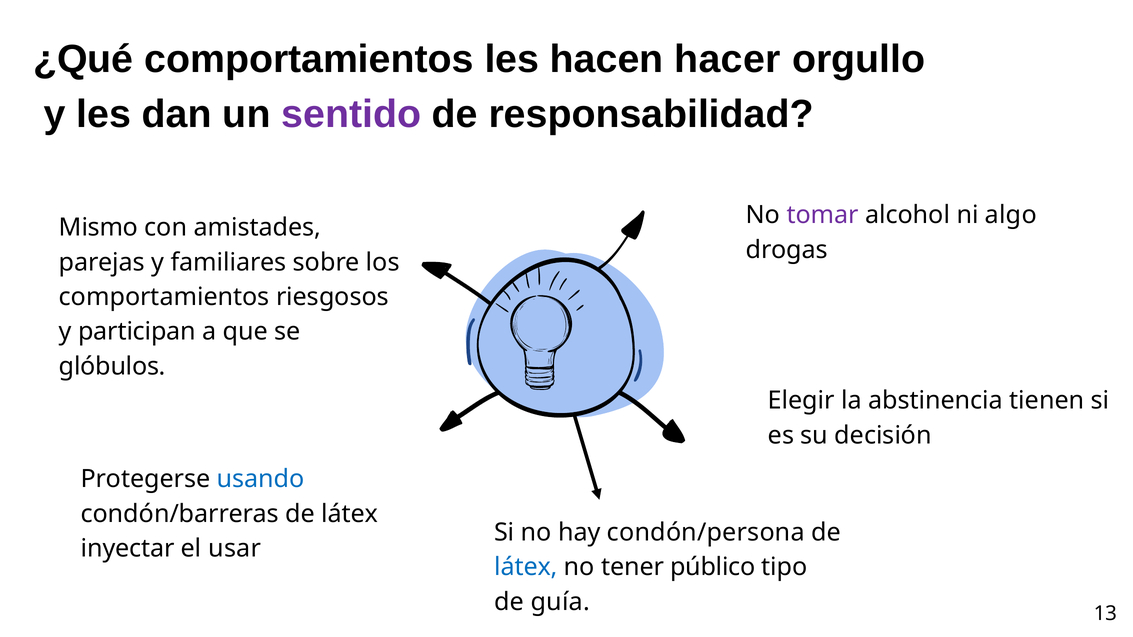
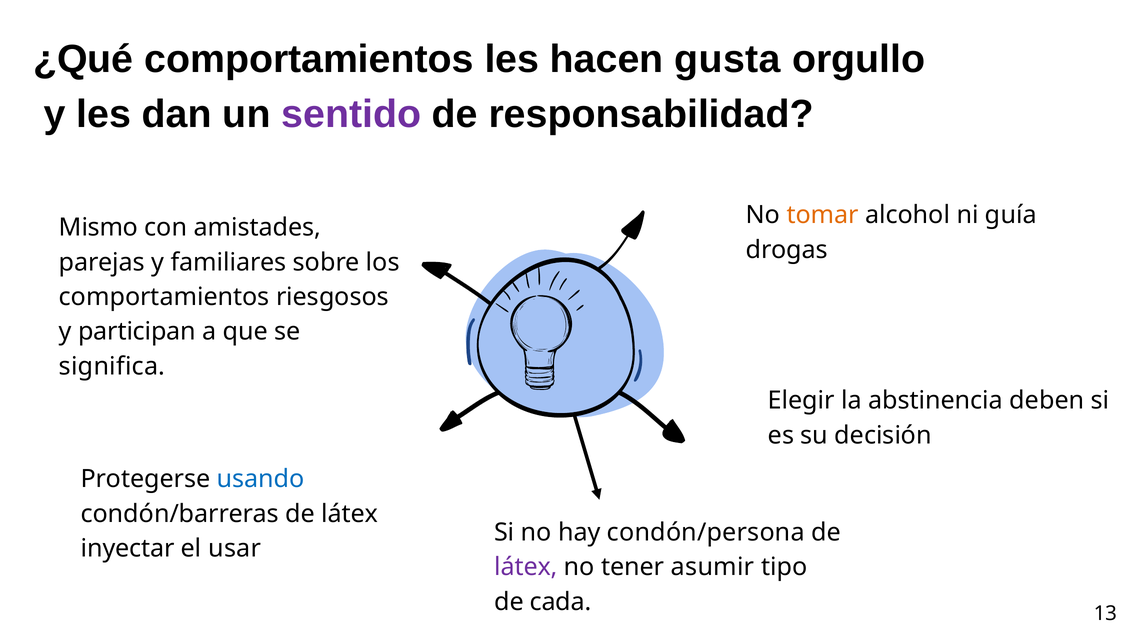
hacer: hacer -> gusta (728, 59)
tomar colour: purple -> orange (823, 215)
algo: algo -> guía (1011, 215)
glóbulos: glóbulos -> significa (112, 367)
tienen: tienen -> deben (1047, 401)
látex colour: blue -> purple (526, 567)
público: público -> asumir (713, 567)
guía: guía -> cada (561, 602)
